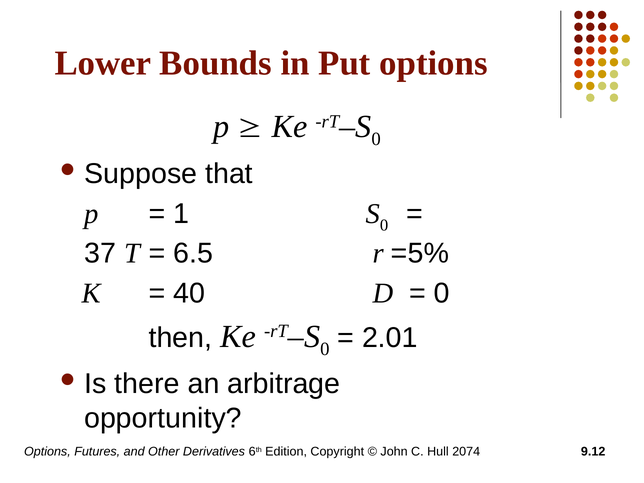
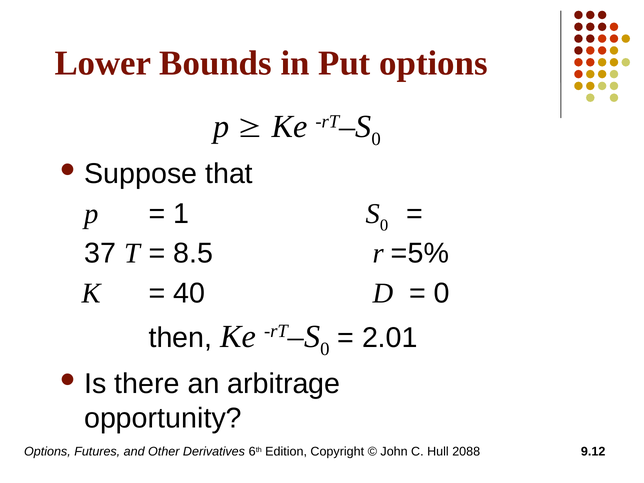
6.5: 6.5 -> 8.5 (193, 253)
2074: 2074 -> 2088 (466, 452)
